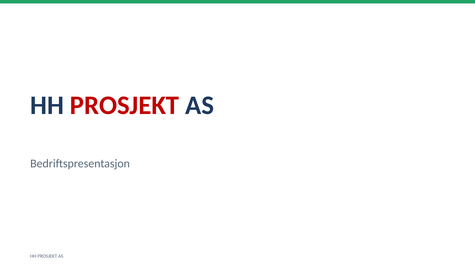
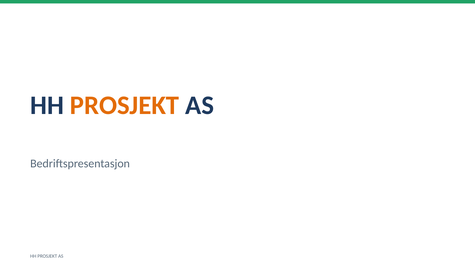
PROSJEKT colour: red -> orange (125, 105)
